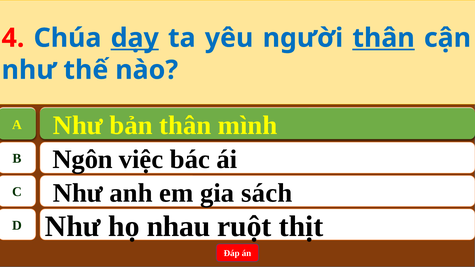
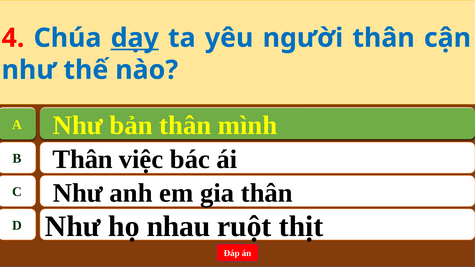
thân underline: present -> none (384, 38)
B Ngôn: Ngôn -> Thân (83, 160)
gia sách: sách -> thân (267, 193)
